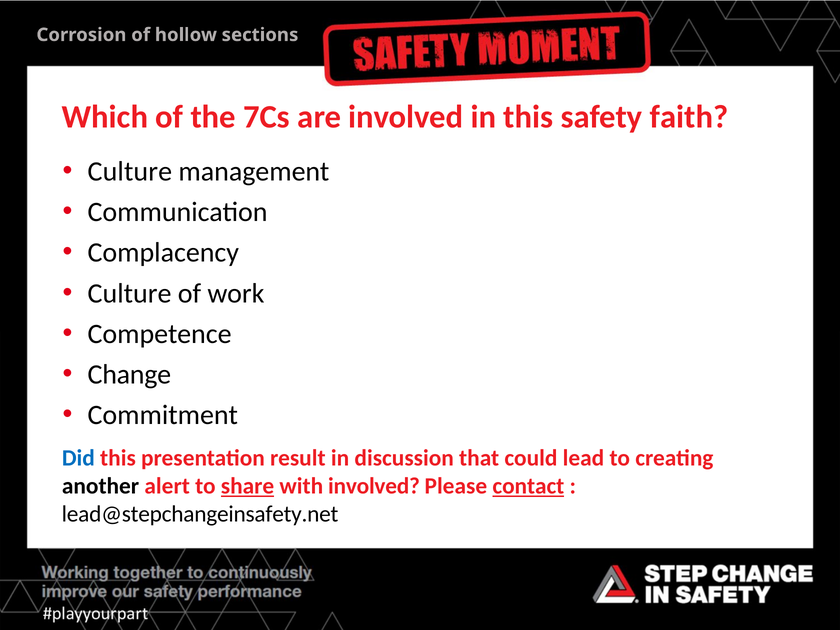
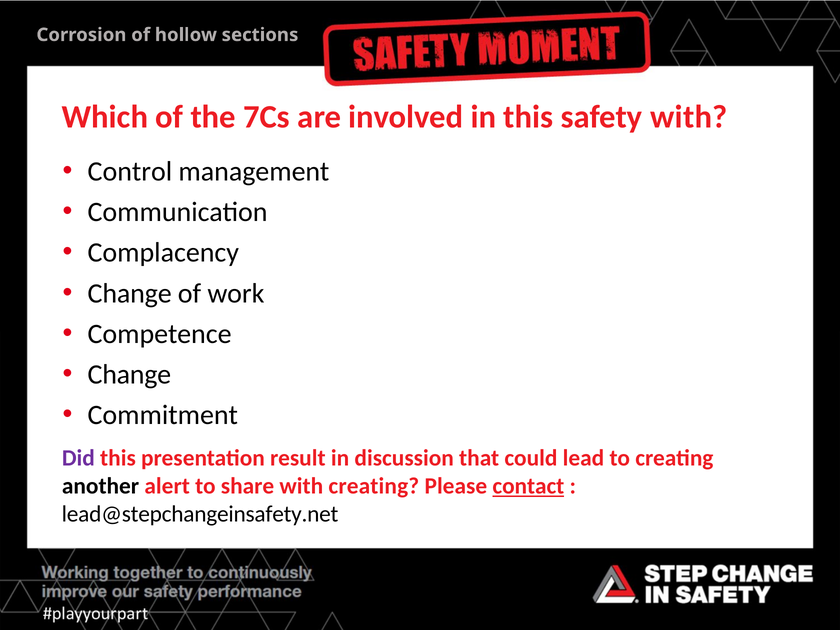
safety faith: faith -> with (689, 117)
Culture: Culture -> Control (130, 171)
Culture: Culture -> Change (130, 293)
Did colour: blue -> purple (78, 458)
share underline: present -> none (247, 486)
with involved: involved -> creating (374, 486)
